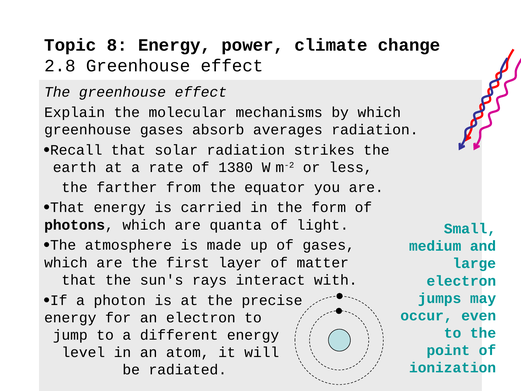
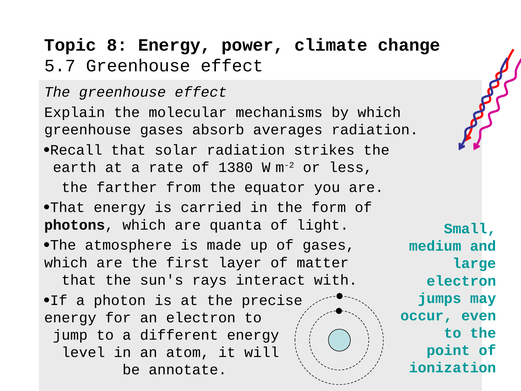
2.8: 2.8 -> 5.7 (60, 66)
radiated: radiated -> annotate (188, 370)
